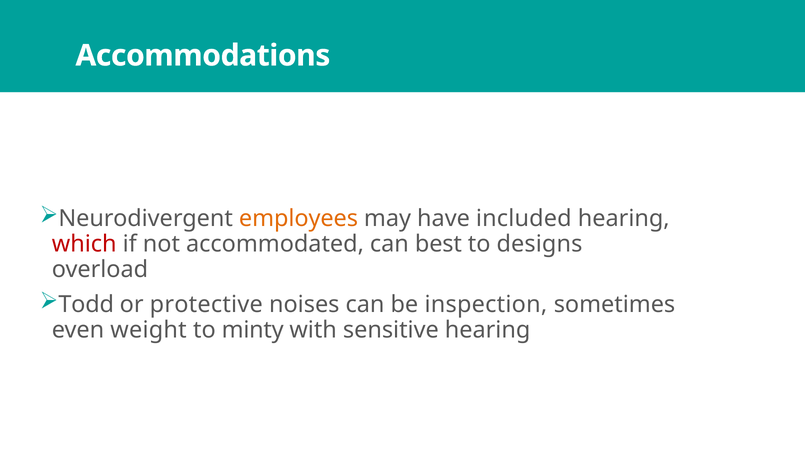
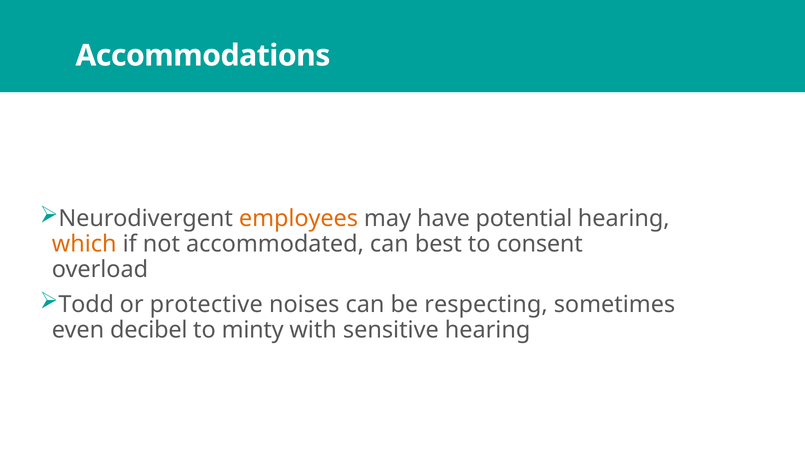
included: included -> potential (524, 218)
which colour: red -> orange (84, 244)
designs: designs -> consent (540, 244)
inspection: inspection -> respecting (486, 305)
weight: weight -> decibel (149, 330)
